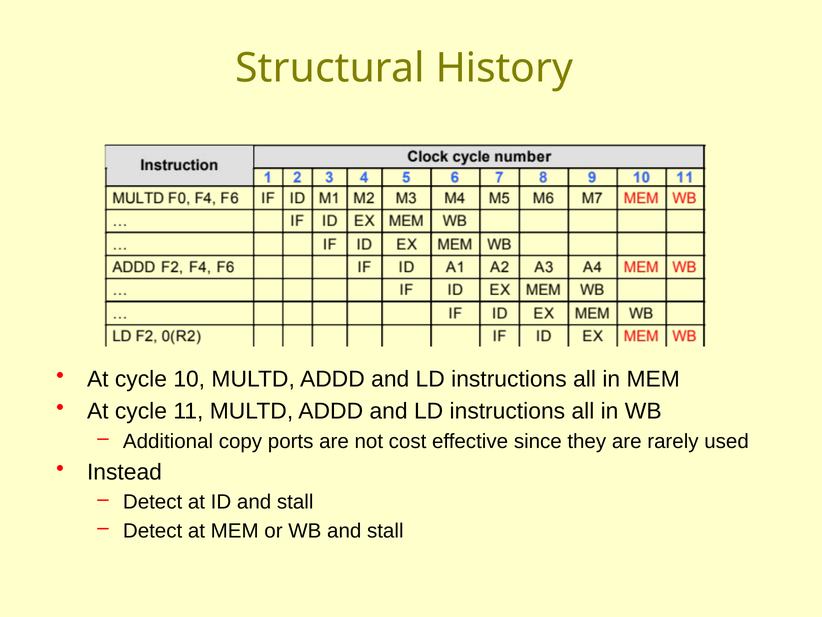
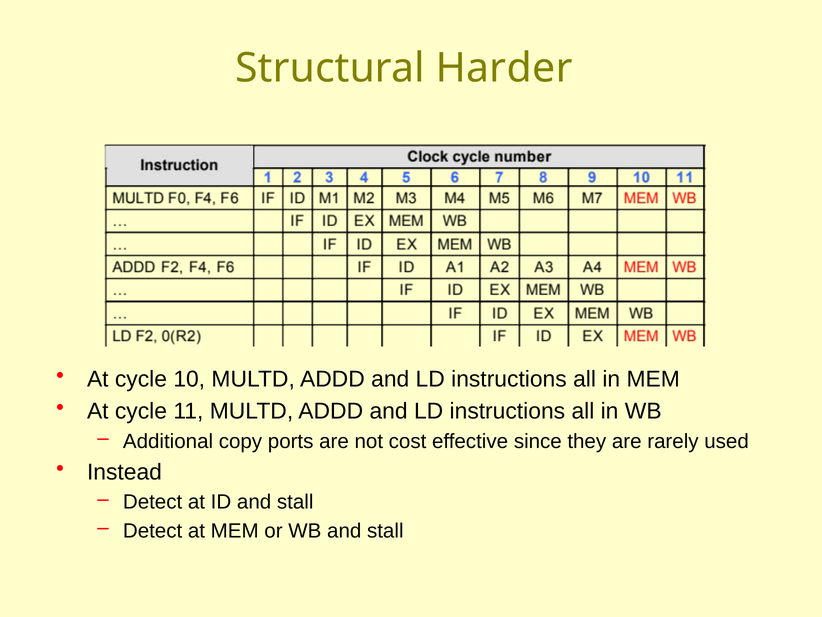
History: History -> Harder (504, 68)
